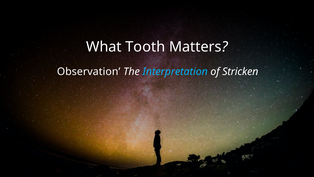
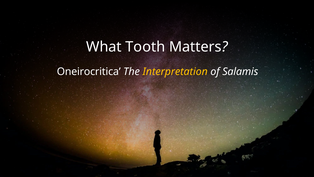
Observation: Observation -> Oneirocritica (89, 72)
Interpretation colour: light blue -> yellow (175, 72)
Stricken: Stricken -> Salamis (240, 72)
